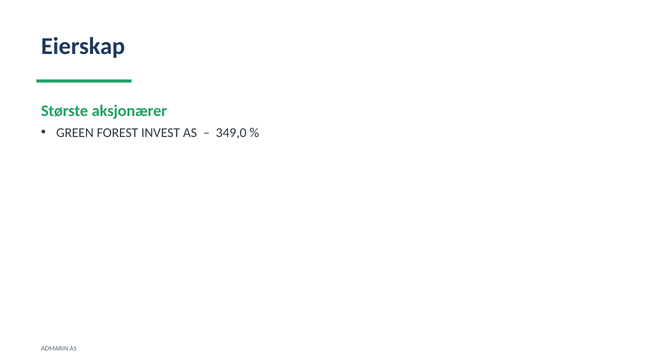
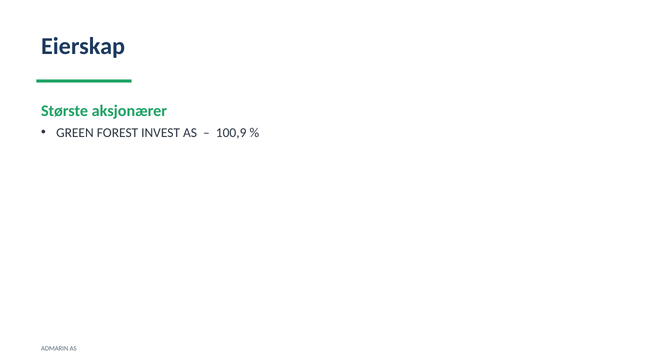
349,0: 349,0 -> 100,9 (231, 133)
